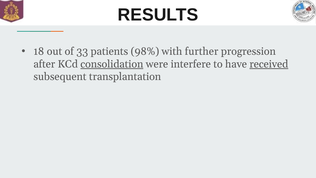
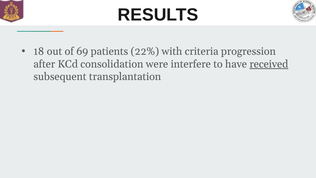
33: 33 -> 69 (82, 51)
98%: 98% -> 22% (145, 51)
further: further -> criteria (202, 51)
consolidation underline: present -> none (112, 64)
